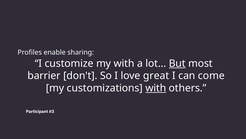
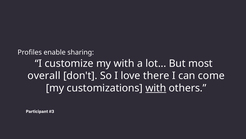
But underline: present -> none (177, 63)
barrier: barrier -> overall (44, 75)
great: great -> there (156, 75)
